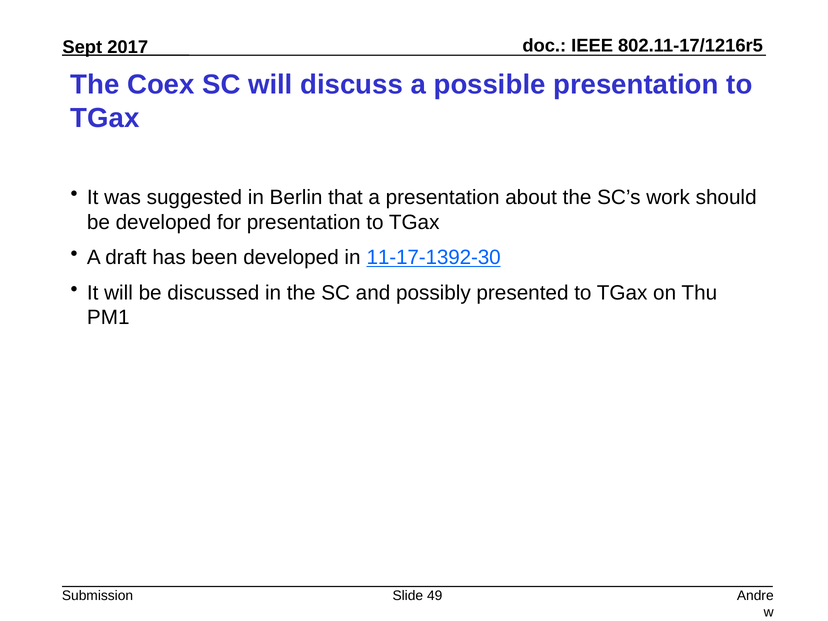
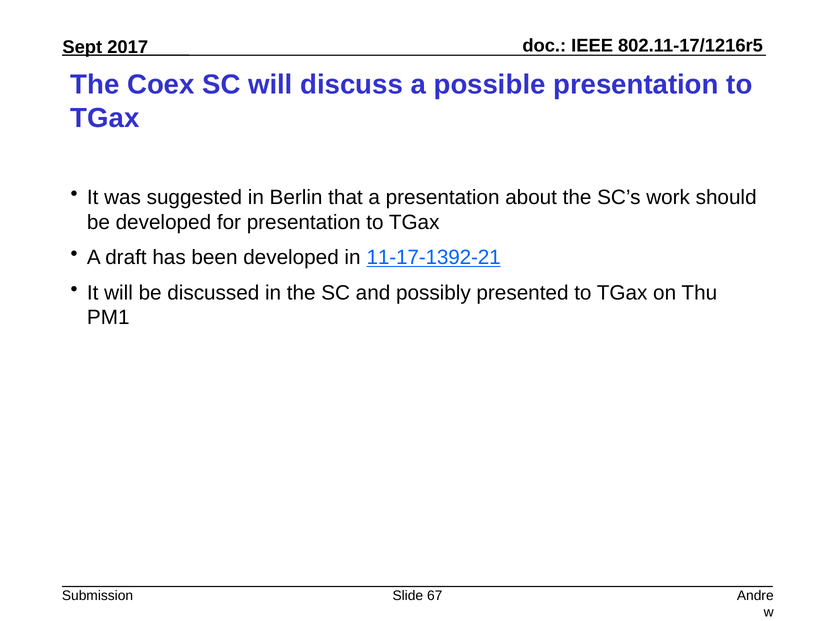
11-17-1392-30: 11-17-1392-30 -> 11-17-1392-21 (434, 257)
49: 49 -> 67 (435, 596)
